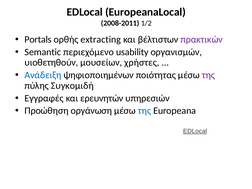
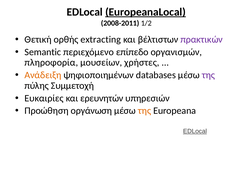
EuropeanaLocal underline: none -> present (145, 12)
Portals: Portals -> Θετική (38, 39)
usability: usability -> επίπεδο (132, 52)
υιοθετηθούν: υιοθετηθούν -> πληροφορία (51, 63)
Ανάδειξη colour: blue -> orange (43, 75)
ποιότητας: ποιότητας -> databases (156, 75)
Συγκομιδή: Συγκομιδή -> Συμμετοχή (72, 86)
Εγγραφές: Εγγραφές -> Ευκαιρίες (44, 98)
της colour: blue -> orange (145, 111)
